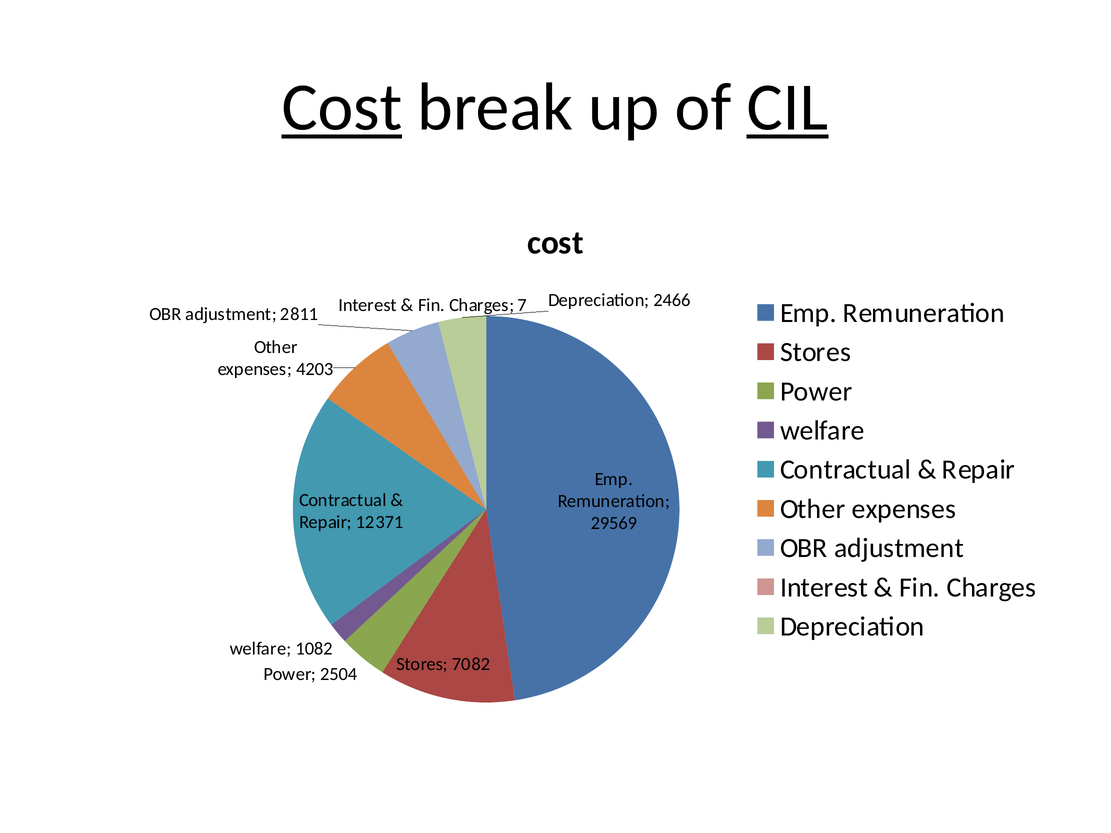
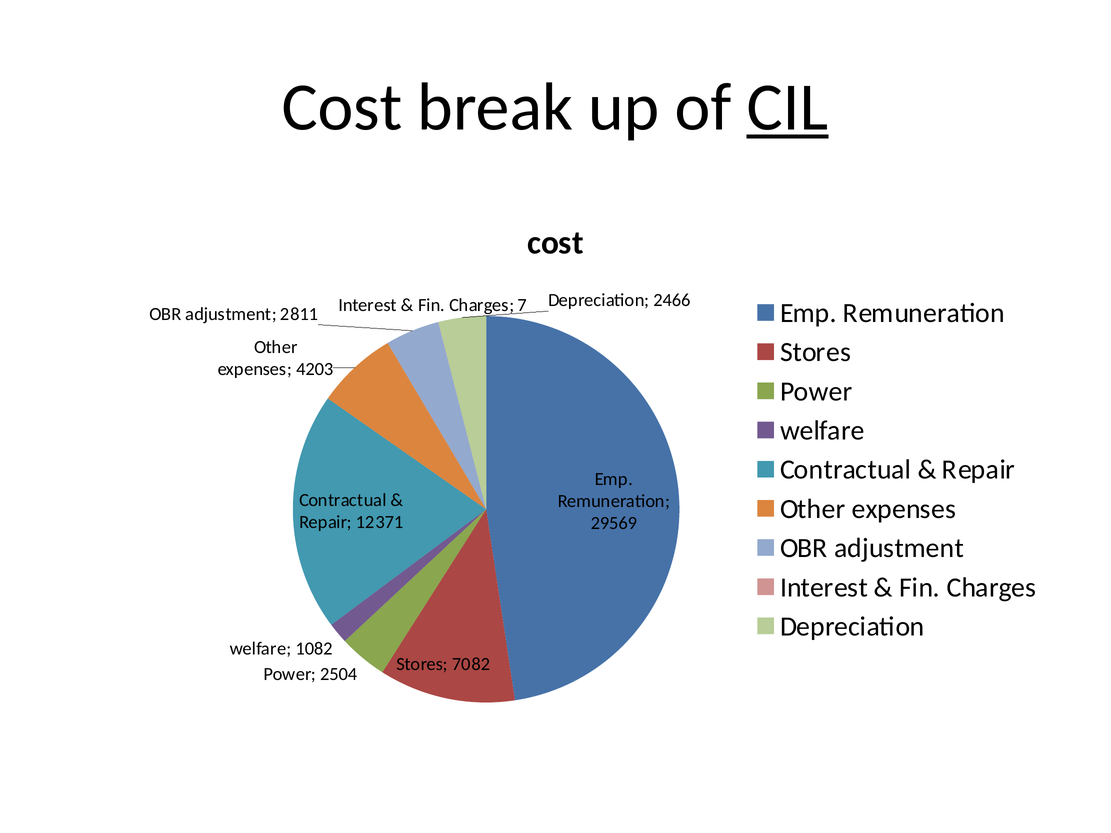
Cost underline: present -> none (342, 108)
